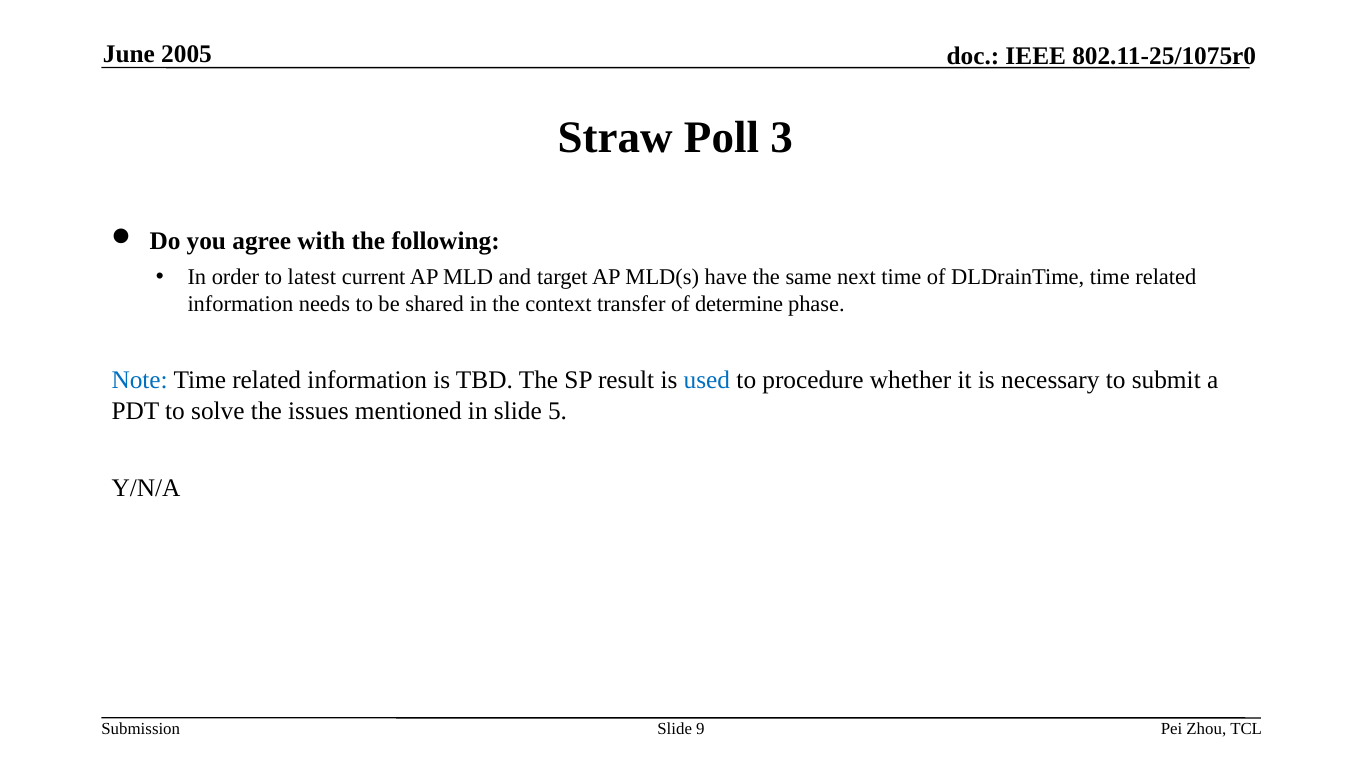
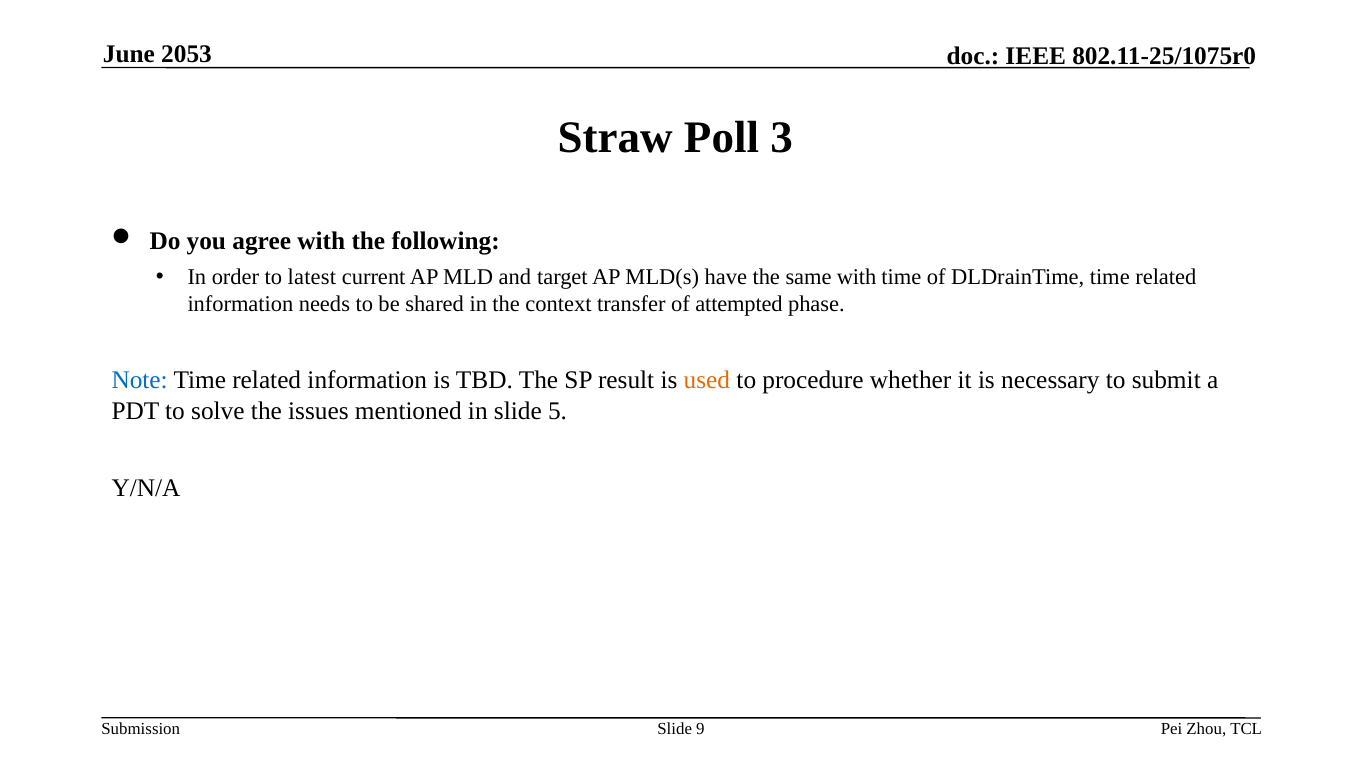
2005: 2005 -> 2053 (187, 54)
same next: next -> with (857, 277)
determine: determine -> attempted (739, 304)
used colour: blue -> orange (707, 380)
